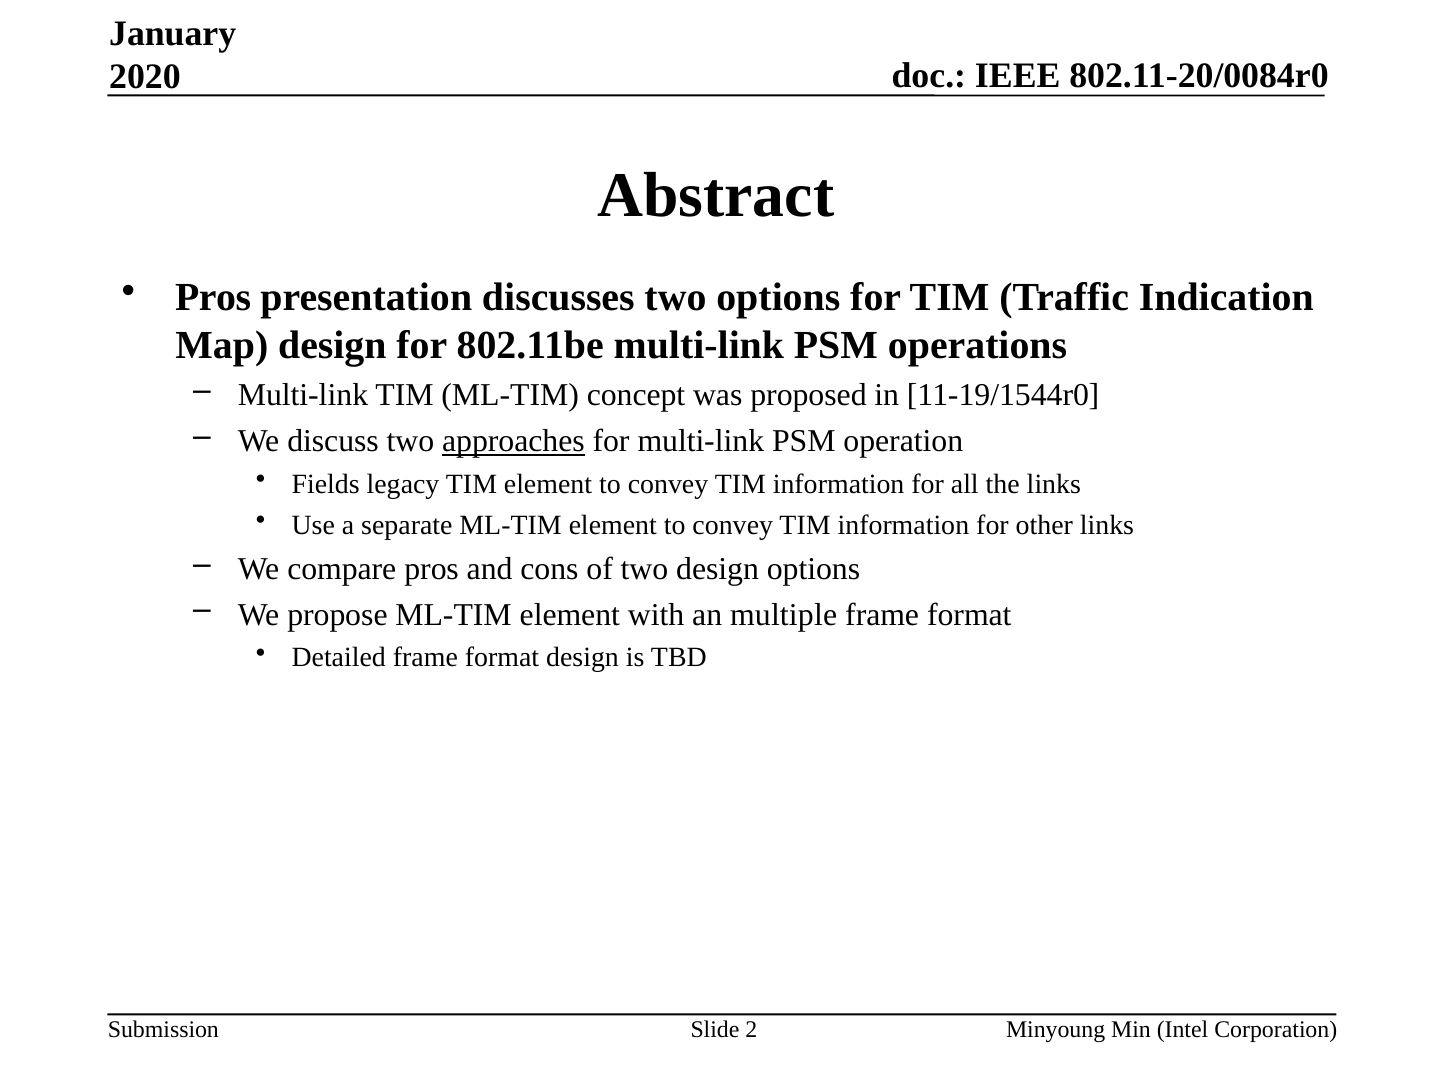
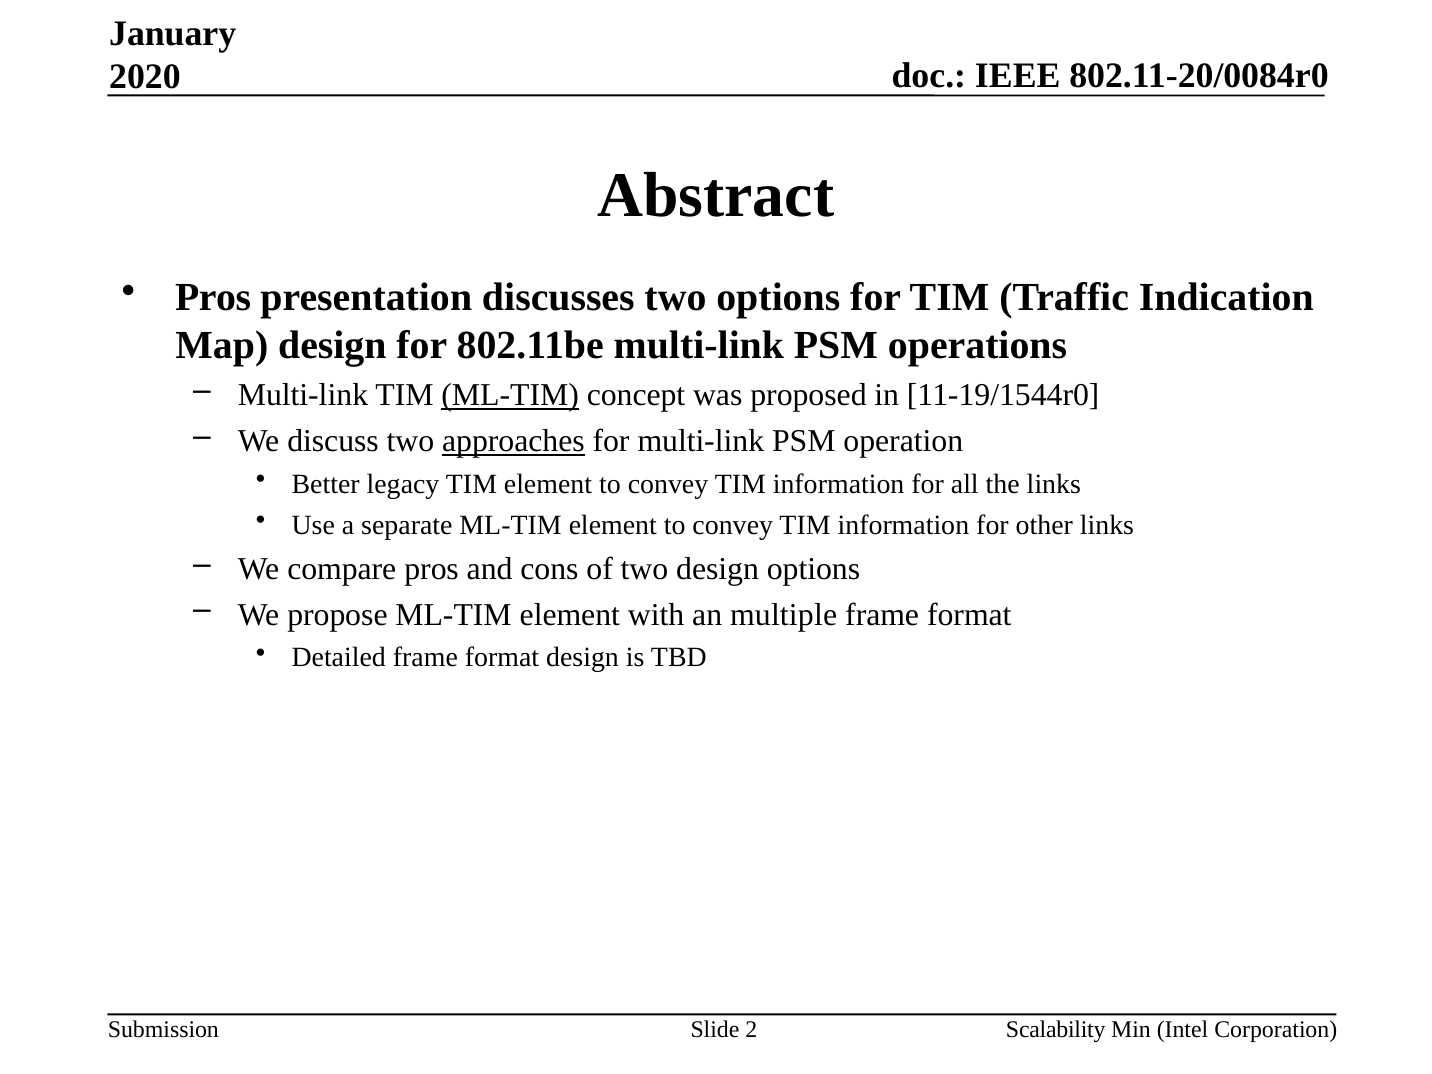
ML-TIM underline: none -> present (510, 395)
Fields: Fields -> Better (326, 484)
Minyoung: Minyoung -> Scalability (1056, 1030)
